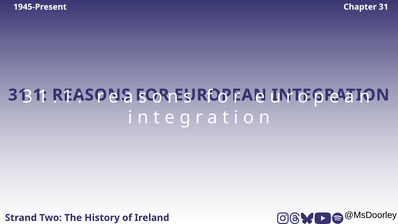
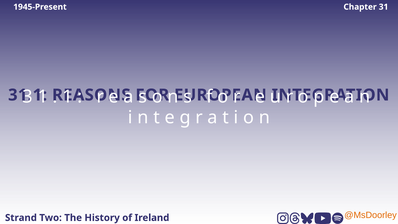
@MsDoorley colour: black -> orange (371, 215)
